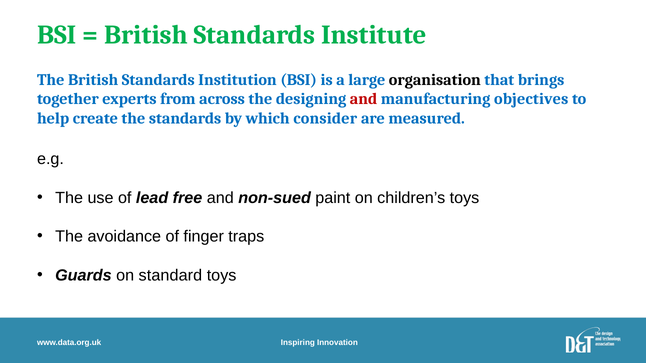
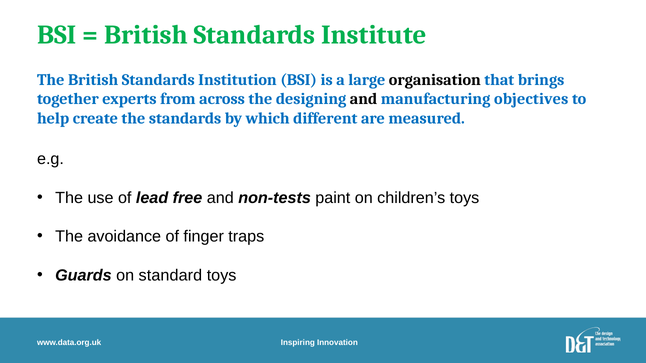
and colour: red -> black (364, 99)
consider: consider -> different (325, 119)
non-sued: non-sued -> non-tests (275, 198)
